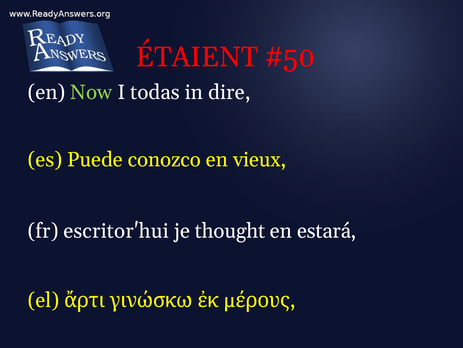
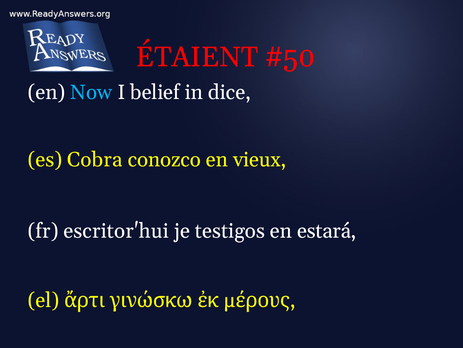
Now colour: light green -> light blue (91, 92)
todas: todas -> belief (155, 92)
dire: dire -> dice (229, 92)
Puede: Puede -> Cobra (95, 159)
thought: thought -> testigos (230, 231)
